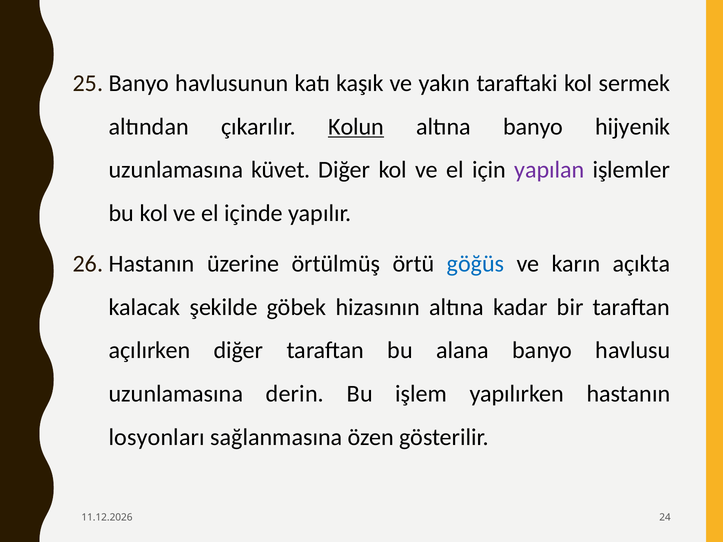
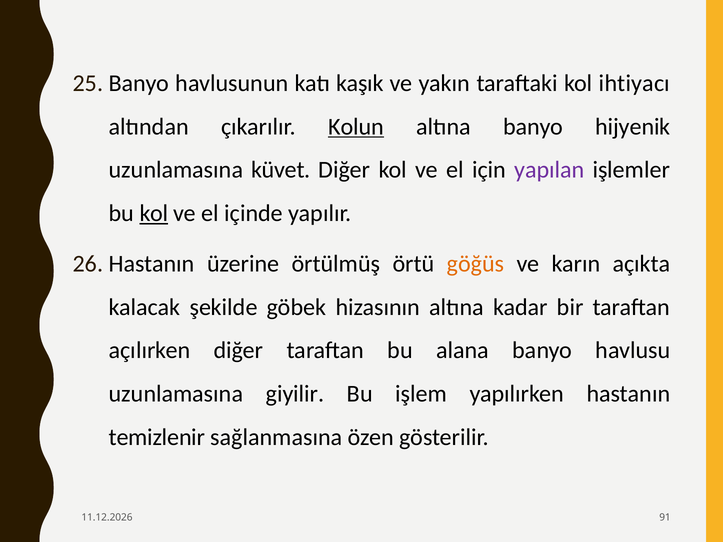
sermek: sermek -> ihtiyacı (634, 83)
kol underline: none -> present (154, 213)
göğüs colour: blue -> orange (476, 264)
derin: derin -> giyilir (295, 394)
losyonları: losyonları -> temizlenir (157, 437)
24: 24 -> 91 (665, 518)
